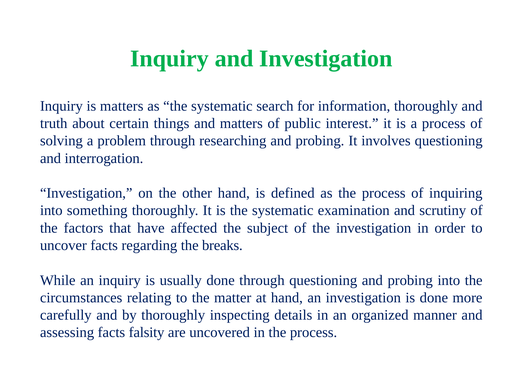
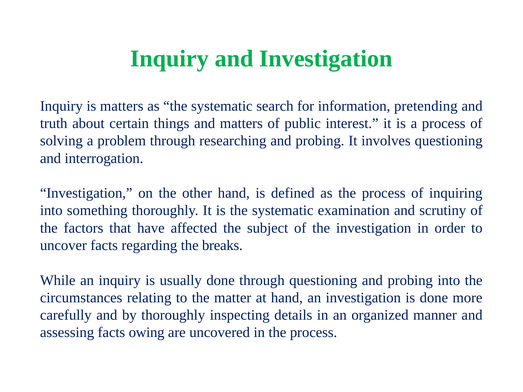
information thoroughly: thoroughly -> pretending (426, 106)
falsity: falsity -> owing (147, 333)
